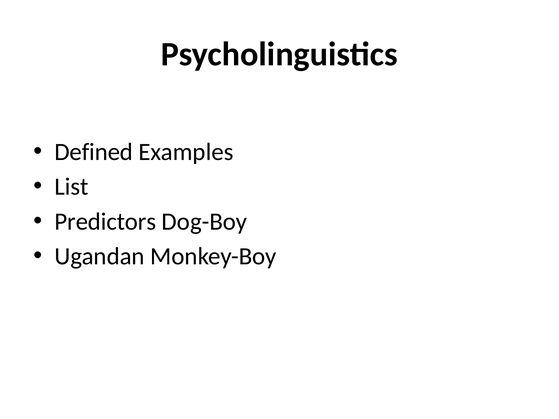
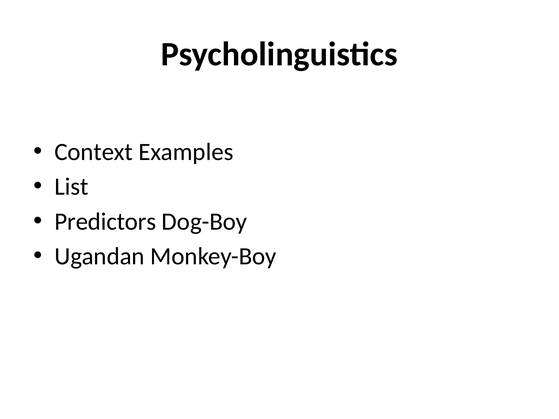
Defined: Defined -> Context (94, 152)
